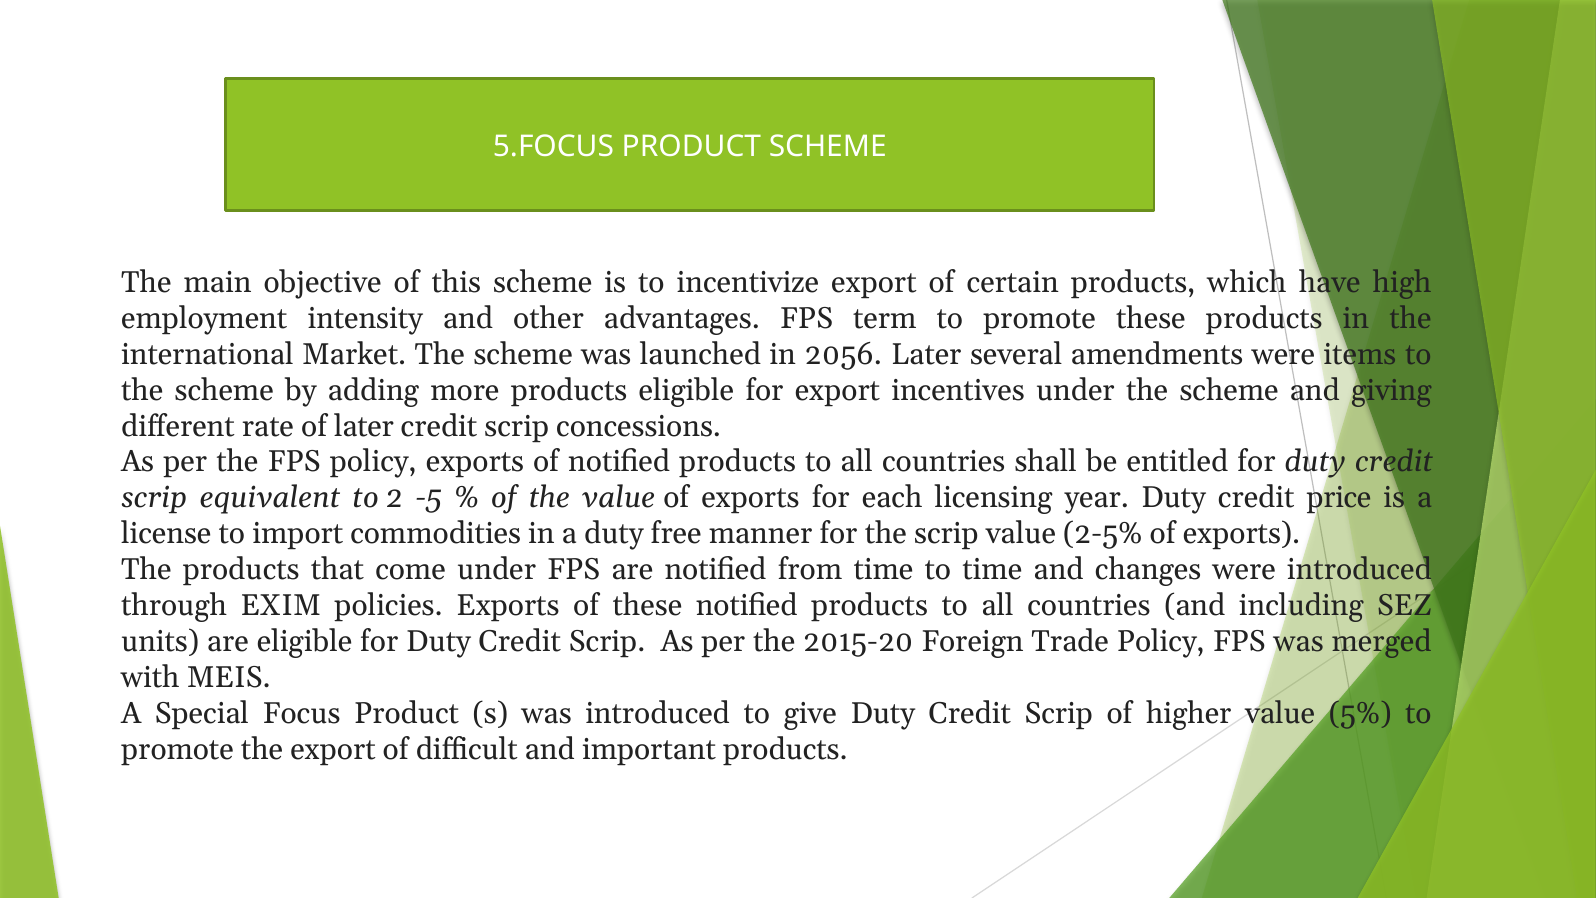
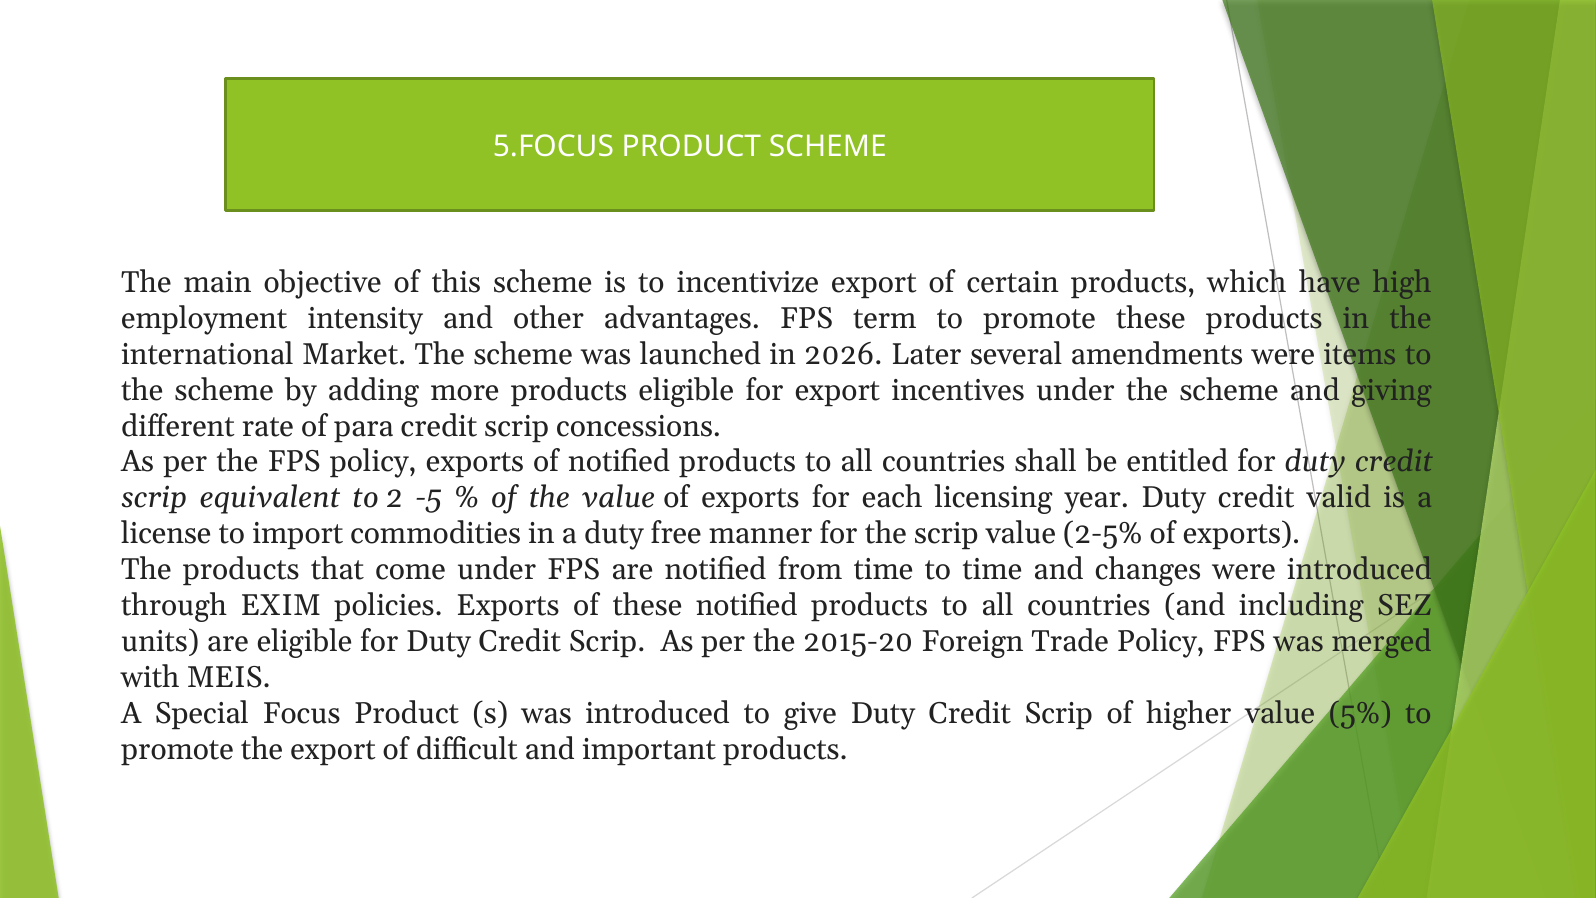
2056: 2056 -> 2026 (843, 354)
of later: later -> para (364, 426)
price: price -> valid (1339, 498)
